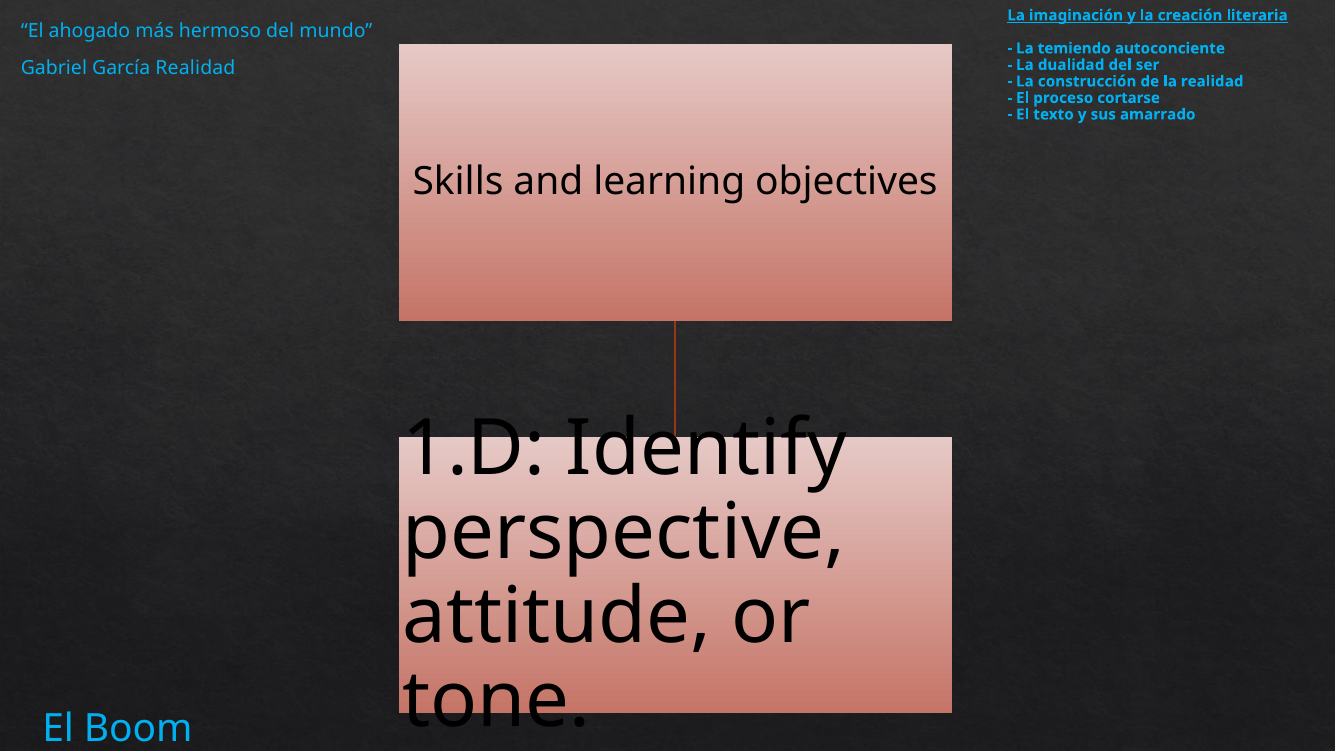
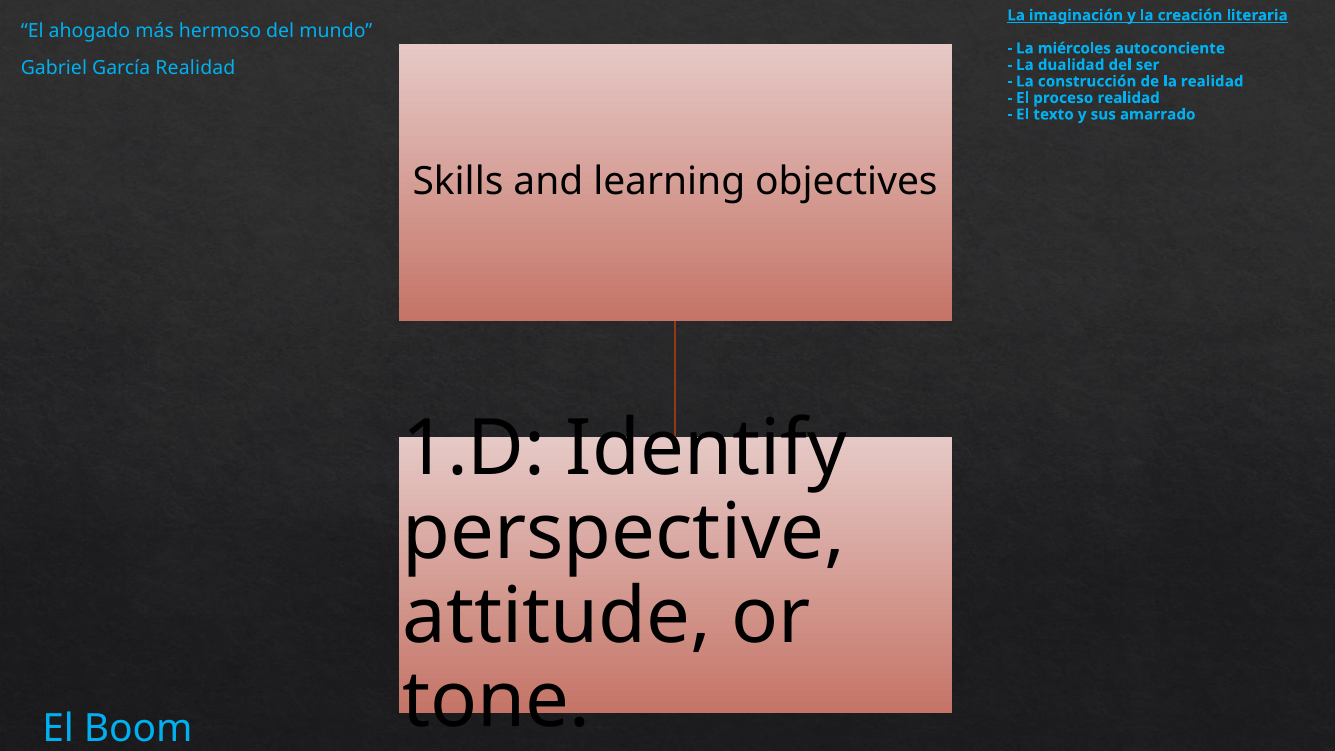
temiendo: temiendo -> miércoles (1074, 48)
proceso cortarse: cortarse -> realidad (1129, 98)
